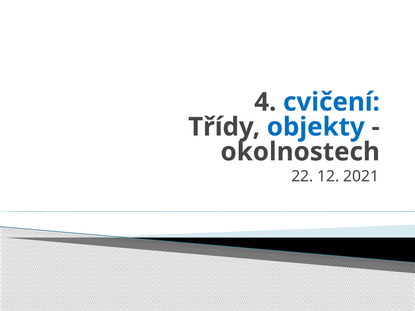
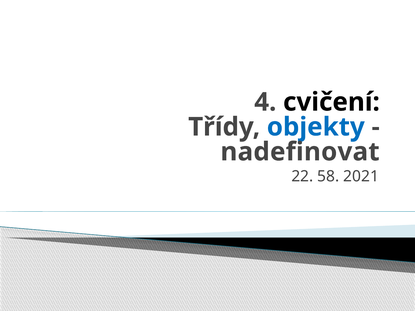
cvičení colour: blue -> black (331, 102)
okolnostech: okolnostech -> nadefinovat (300, 152)
12: 12 -> 58 (328, 176)
